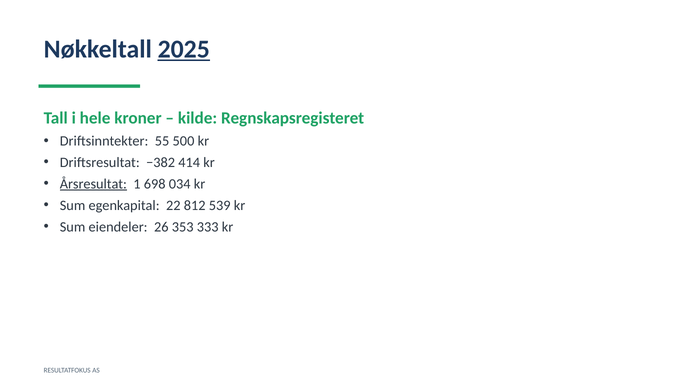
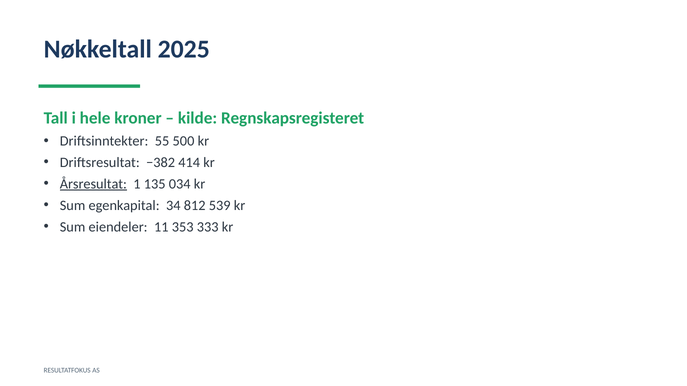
2025 underline: present -> none (184, 49)
698: 698 -> 135 (155, 184)
22: 22 -> 34 (173, 206)
26: 26 -> 11 (161, 227)
